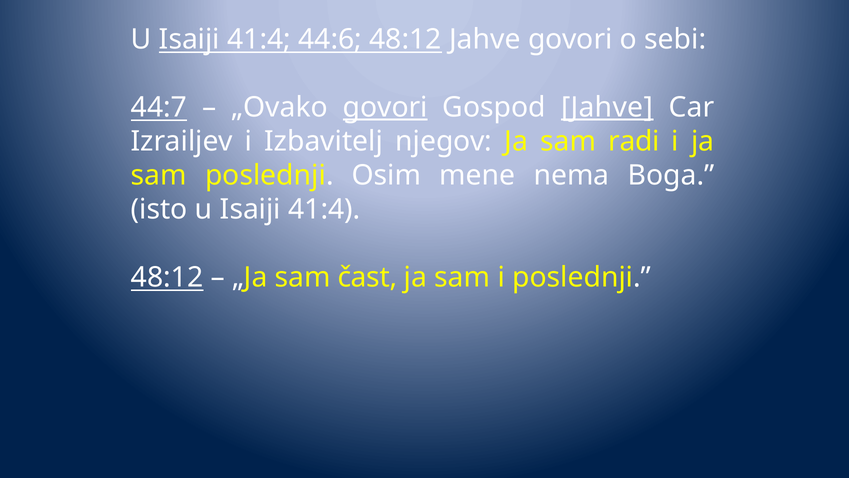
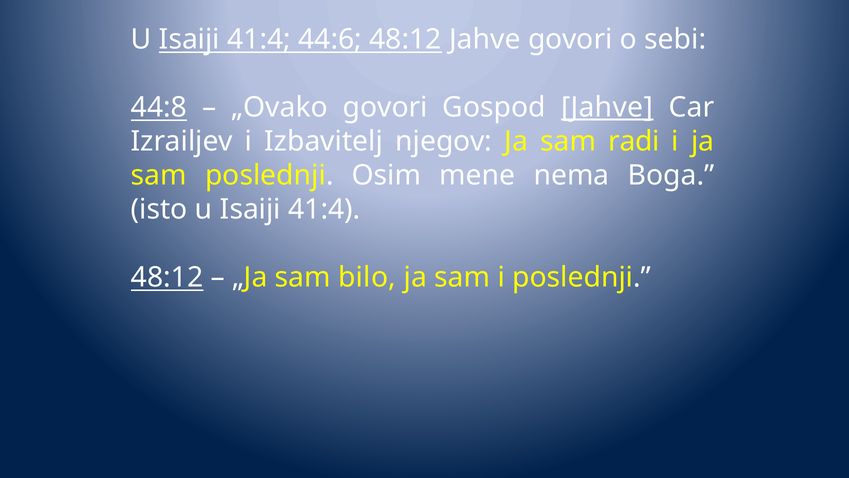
44:7: 44:7 -> 44:8 (159, 107)
govori underline: present -> none (385, 107)
čast: čast -> bilo (367, 277)
